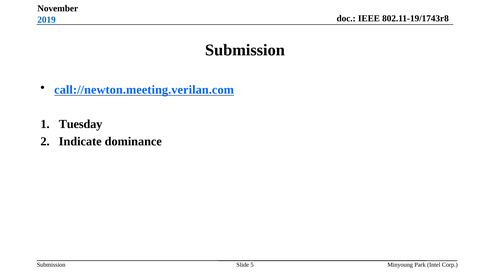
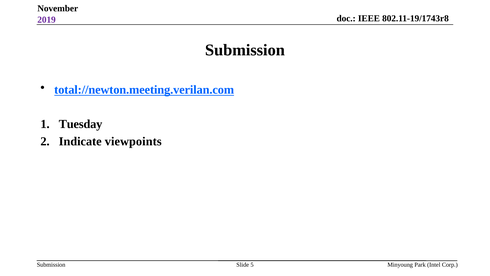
2019 colour: blue -> purple (47, 20)
call://newton.meeting.verilan.com: call://newton.meeting.verilan.com -> total://newton.meeting.verilan.com (144, 90)
dominance: dominance -> viewpoints (133, 141)
